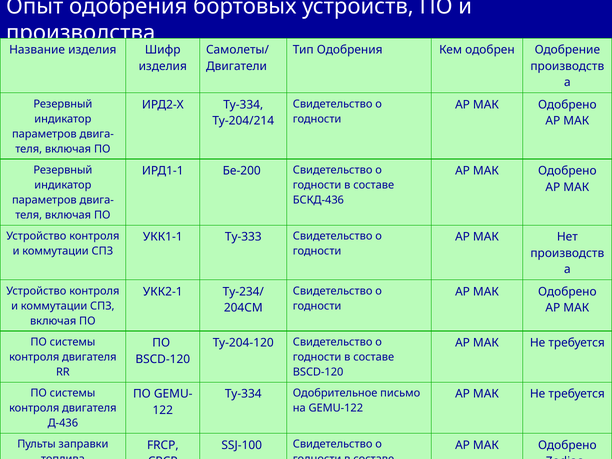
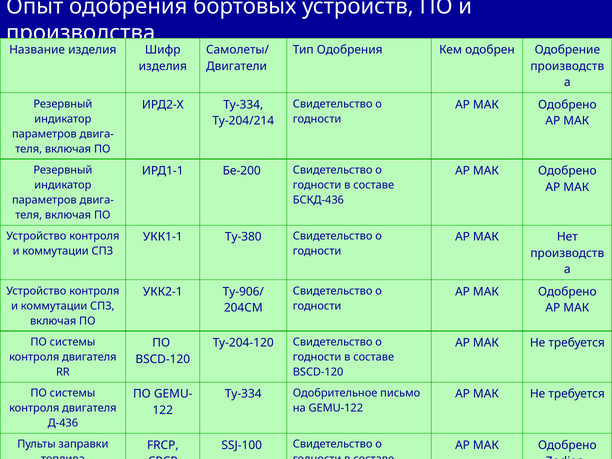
Ту-333: Ту-333 -> Ту-380 (243, 237)
Ту-234/: Ту-234/ -> Ту-906/ (243, 292)
